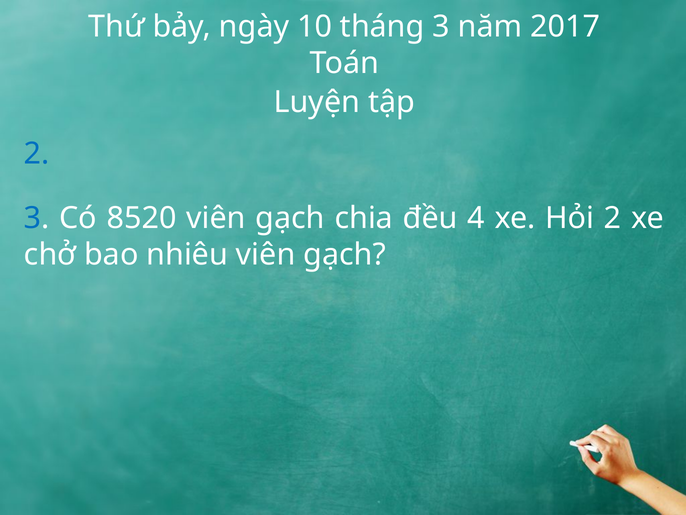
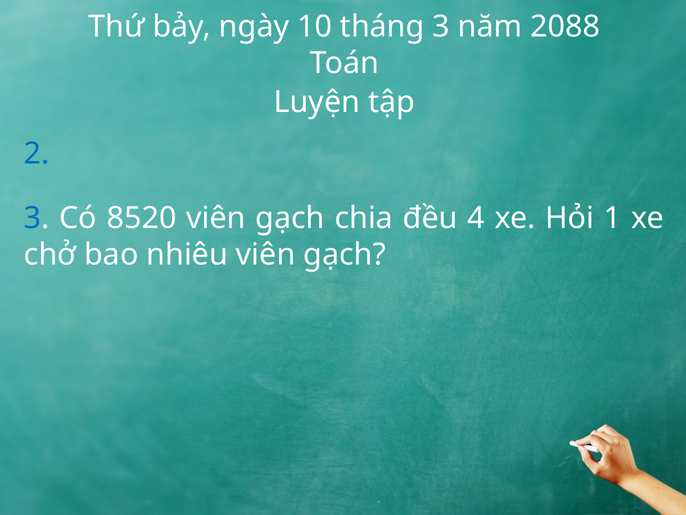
2017: 2017 -> 2088 (565, 27)
Hỏi 2: 2 -> 1 (613, 218)
